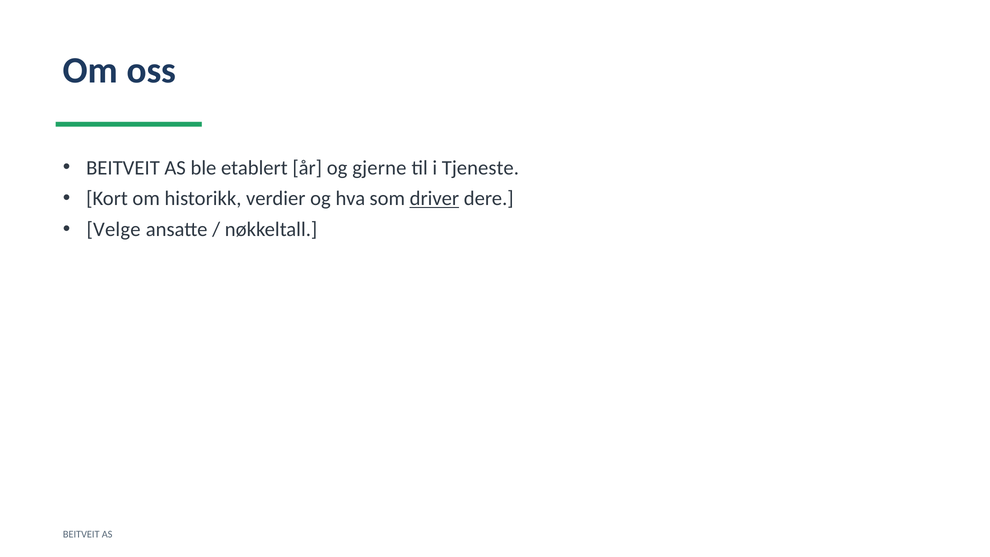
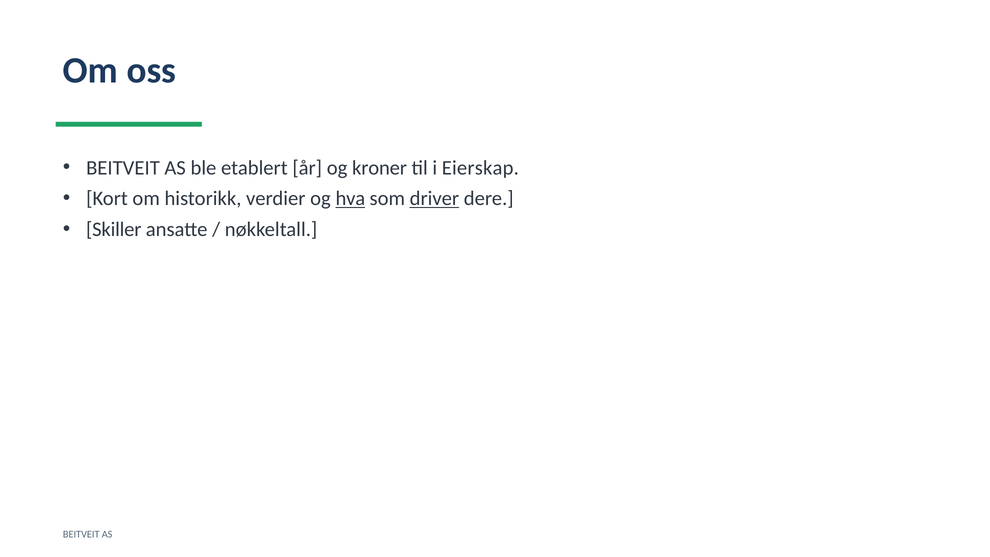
gjerne: gjerne -> kroner (380, 168)
Tjeneste: Tjeneste -> Eierskap (480, 168)
hva underline: none -> present (350, 199)
Velge: Velge -> Skiller (114, 230)
